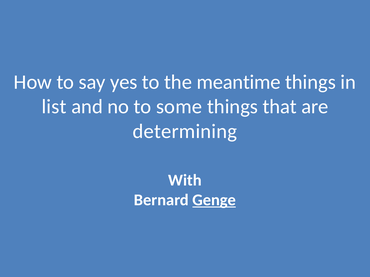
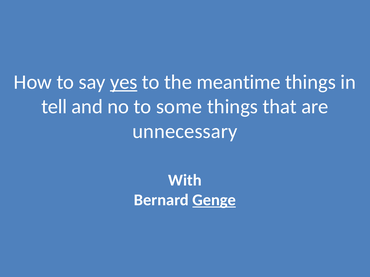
yes underline: none -> present (124, 82)
list: list -> tell (54, 107)
determining: determining -> unnecessary (185, 132)
